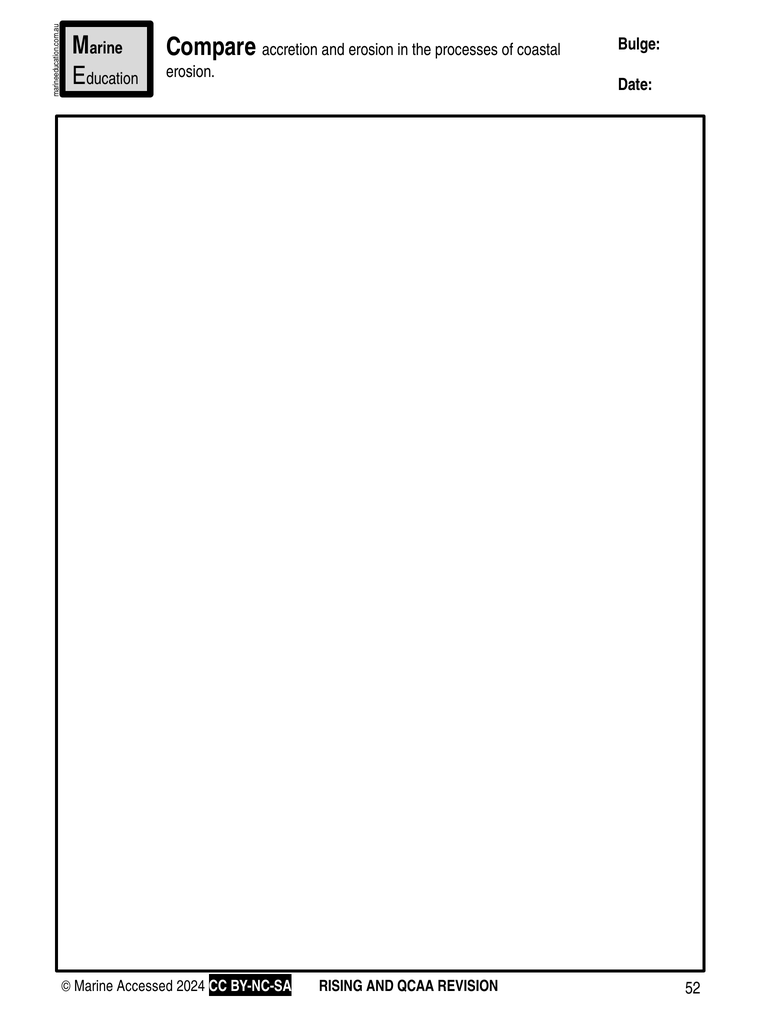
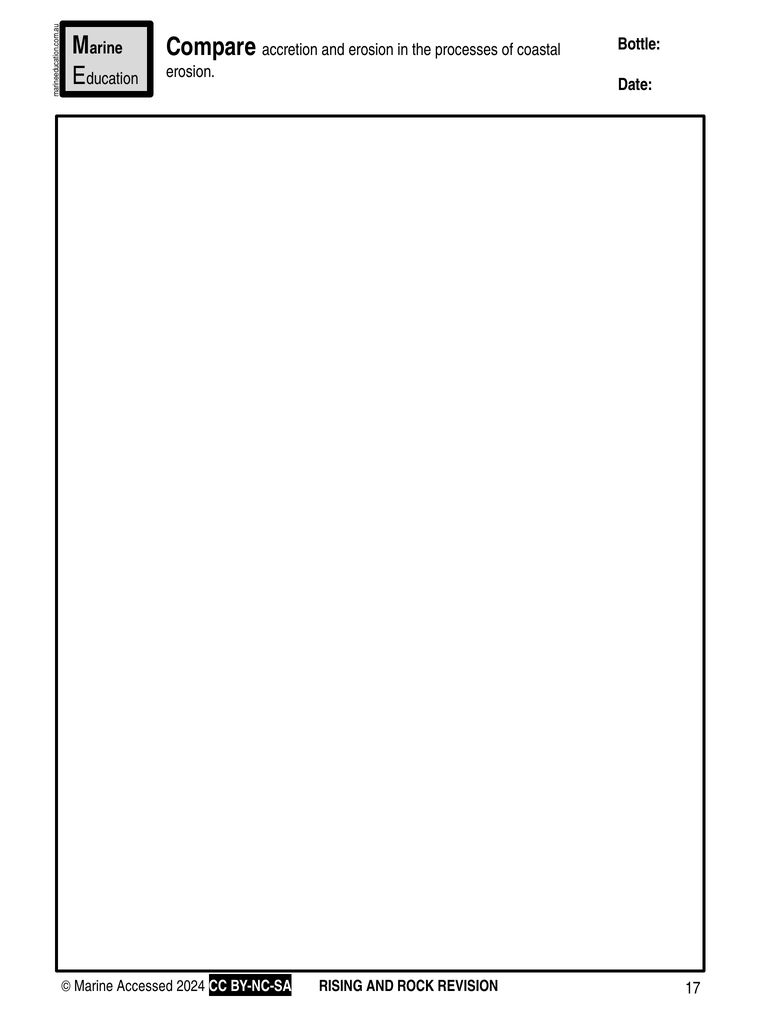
Bulge: Bulge -> Bottle (639, 44)
52: 52 -> 17 (693, 989)
QCAA: QCAA -> ROCK (416, 987)
